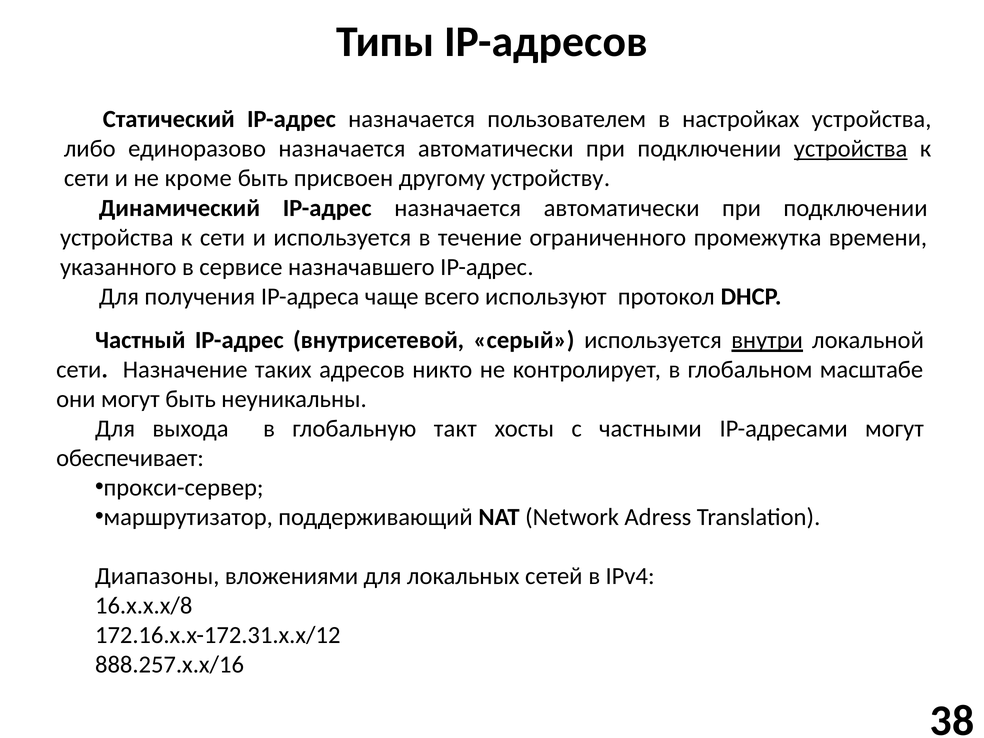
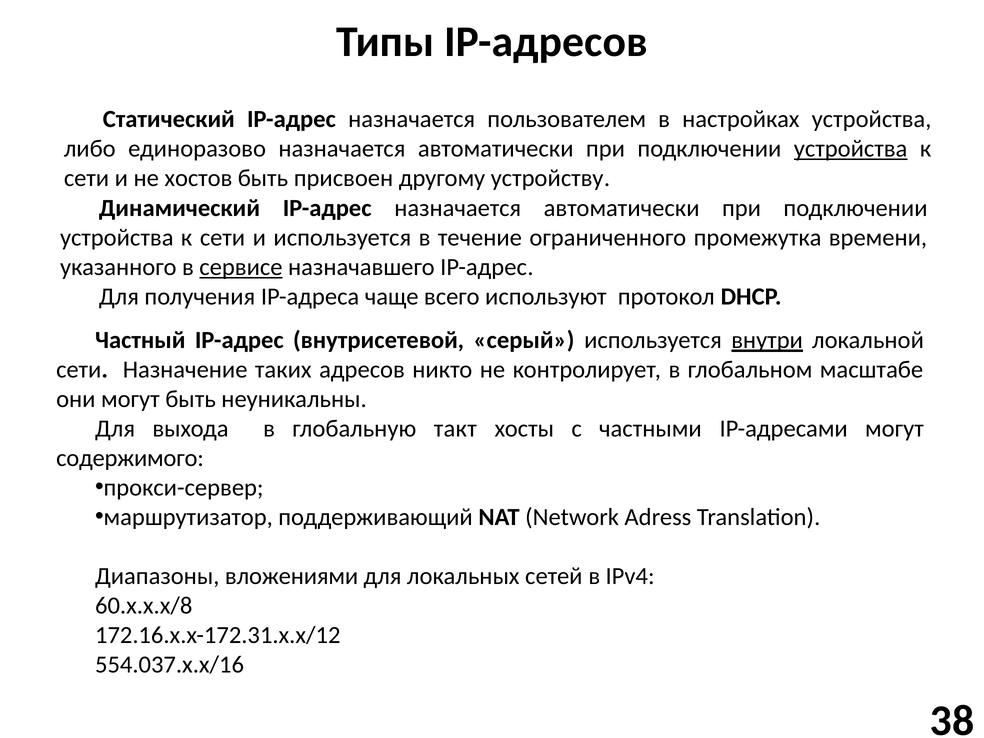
кроме: кроме -> хостов (198, 178)
сервисе underline: none -> present (241, 267)
обеспечивает: обеспечивает -> содержимого (130, 458)
16.x.x.x/8: 16.x.x.x/8 -> 60.x.x.x/8 (144, 606)
888.257.x.x/16: 888.257.x.x/16 -> 554.037.x.x/16 (170, 665)
